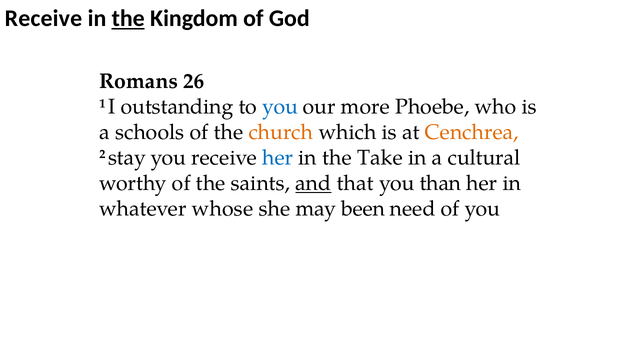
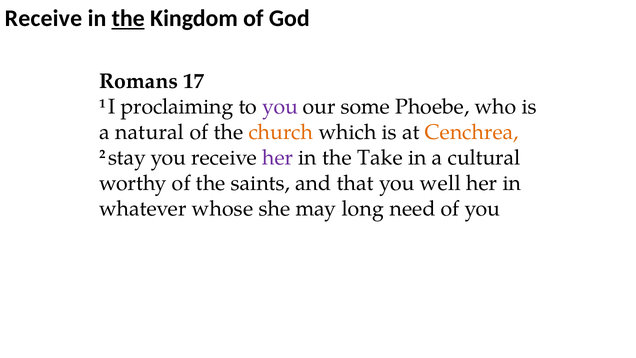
26: 26 -> 17 (194, 81)
outstanding: outstanding -> proclaiming (177, 107)
you colour: blue -> purple (280, 107)
more: more -> some (365, 107)
schools: schools -> natural (150, 132)
her colour: blue -> purple (278, 158)
and underline: present -> none (313, 183)
than: than -> well (440, 183)
been: been -> long (363, 209)
